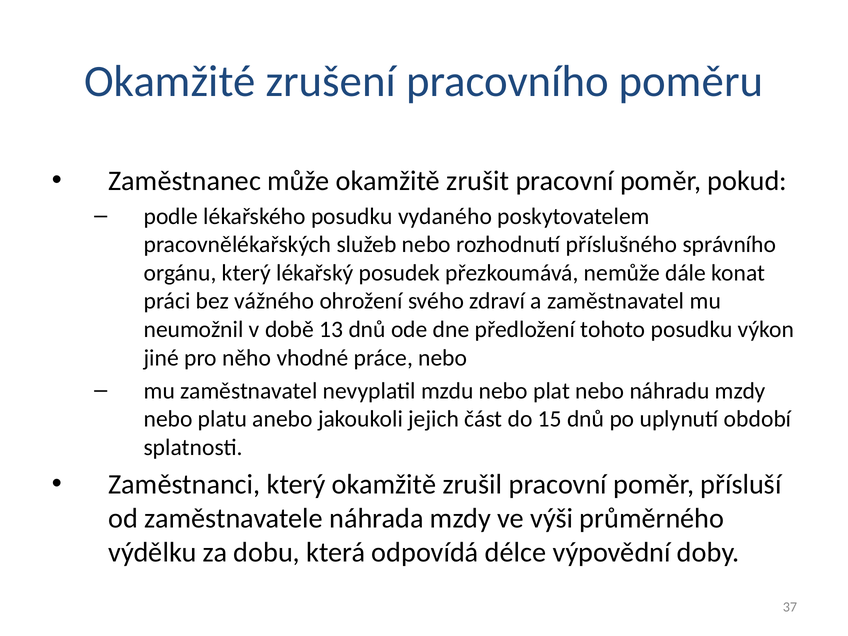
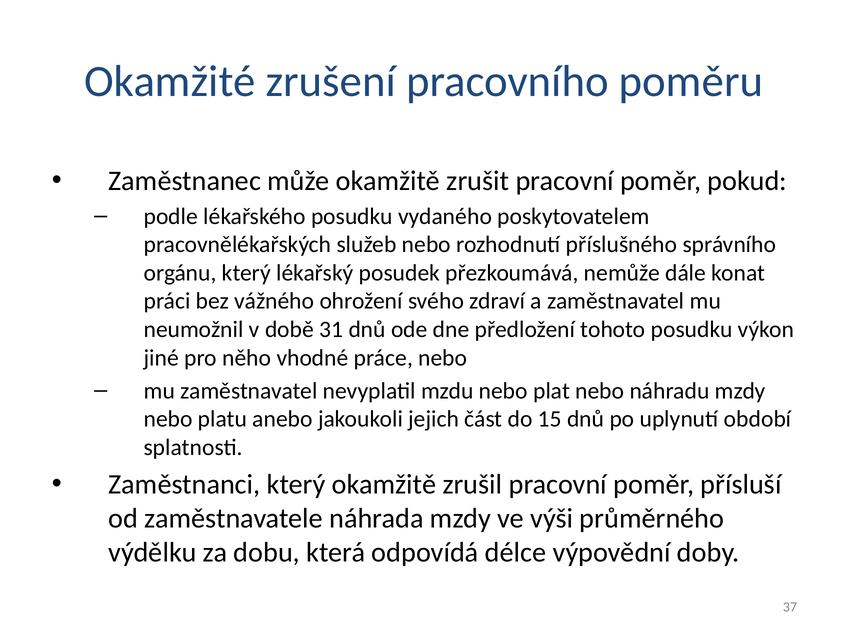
13: 13 -> 31 (331, 329)
